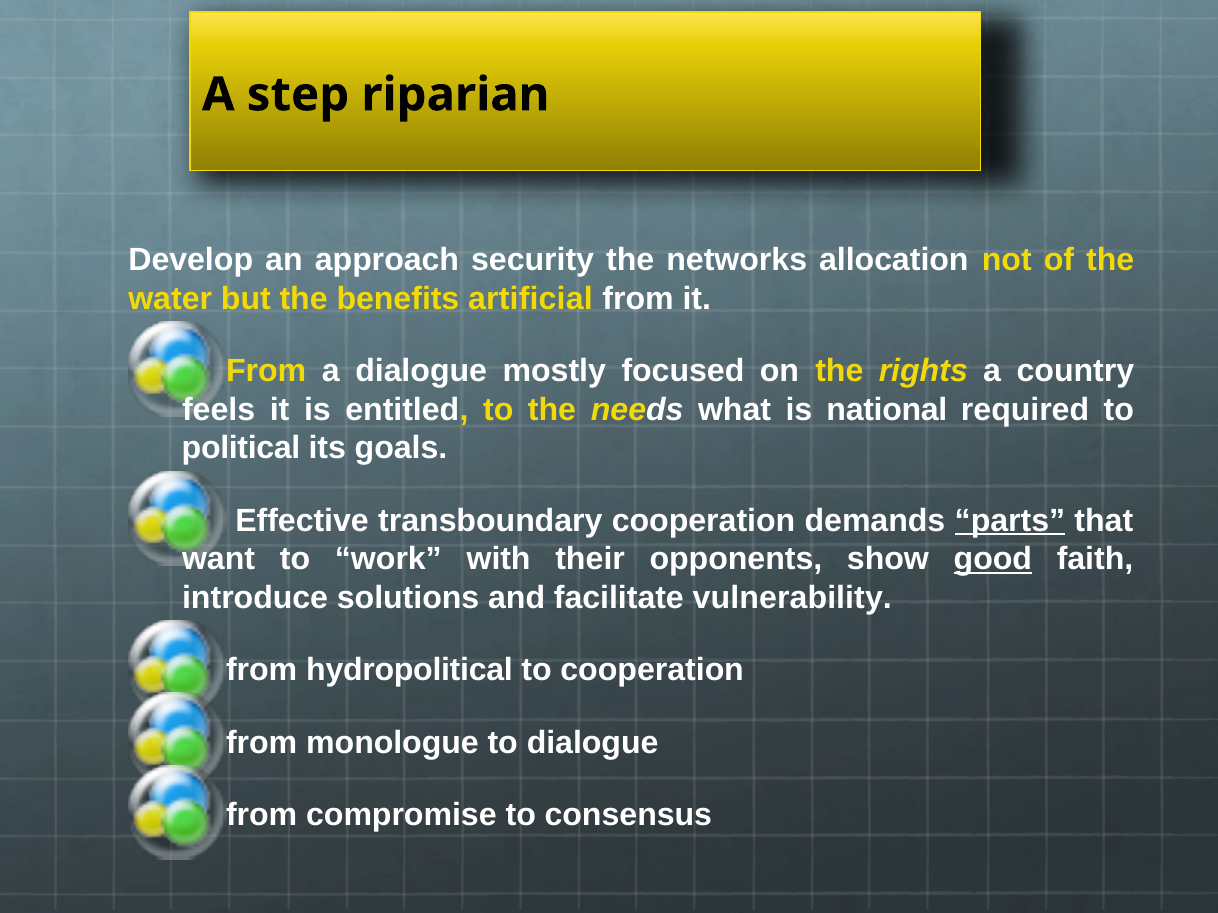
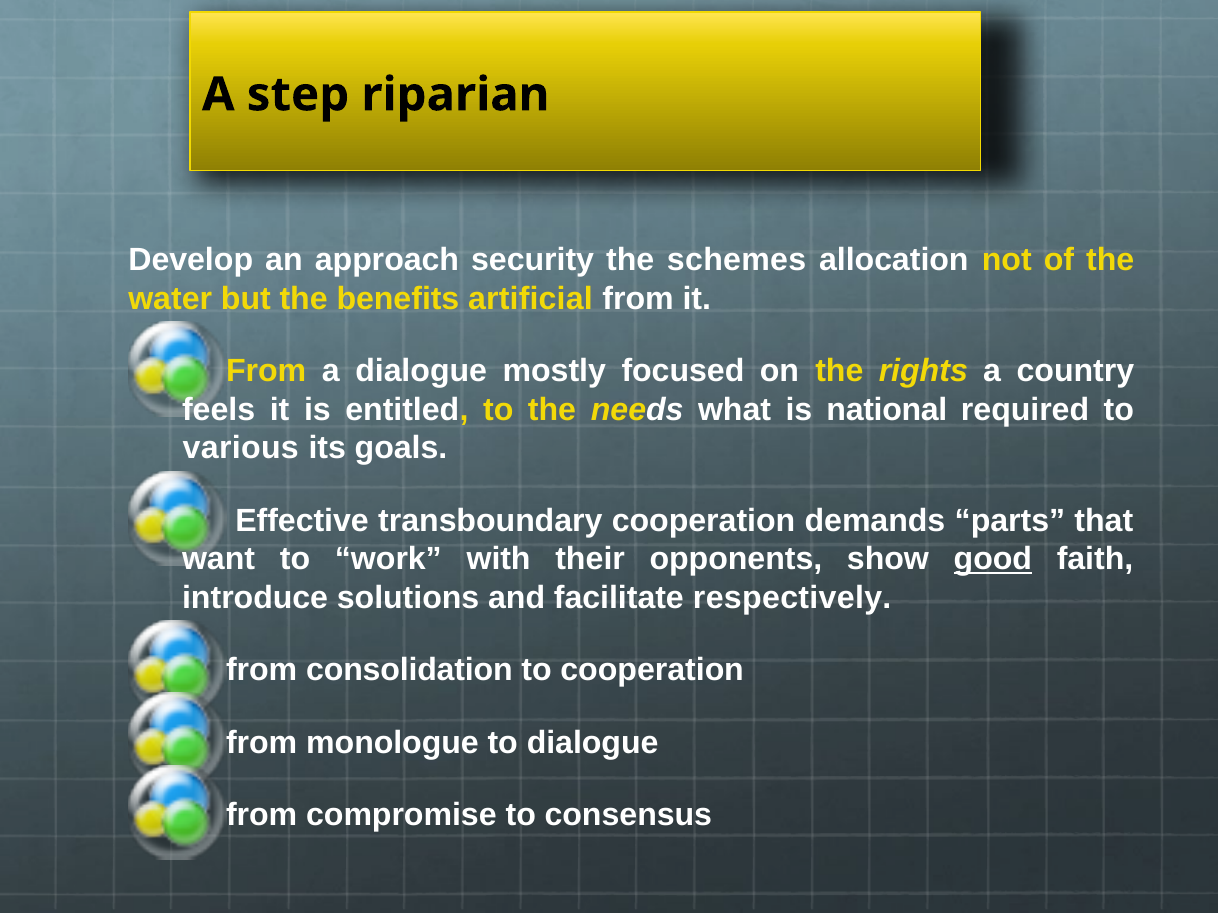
networks: networks -> schemes (737, 260)
political: political -> various (241, 448)
parts underline: present -> none (1010, 521)
vulnerability: vulnerability -> respectively (792, 598)
hydropolitical: hydropolitical -> consolidation (409, 670)
